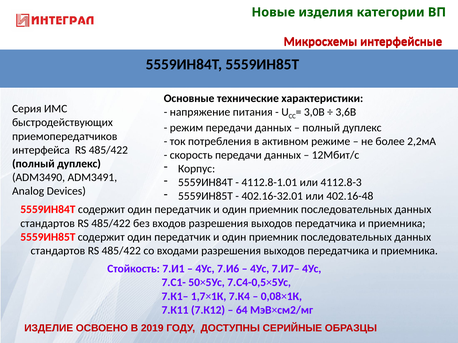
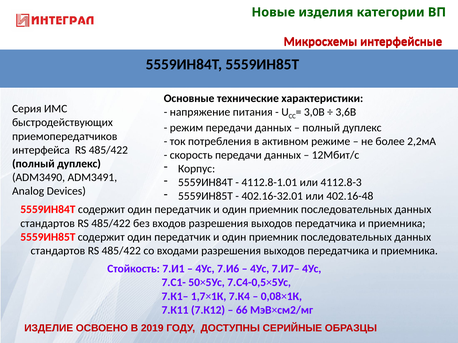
64: 64 -> 66 (242, 310)
